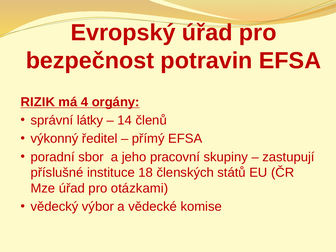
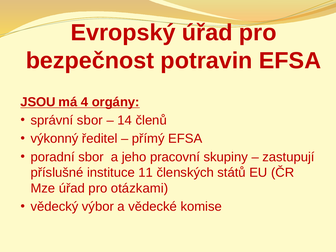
RIZIK: RIZIK -> JSOU (38, 102)
správní látky: látky -> sbor (90, 120)
18: 18 -> 11 (146, 173)
